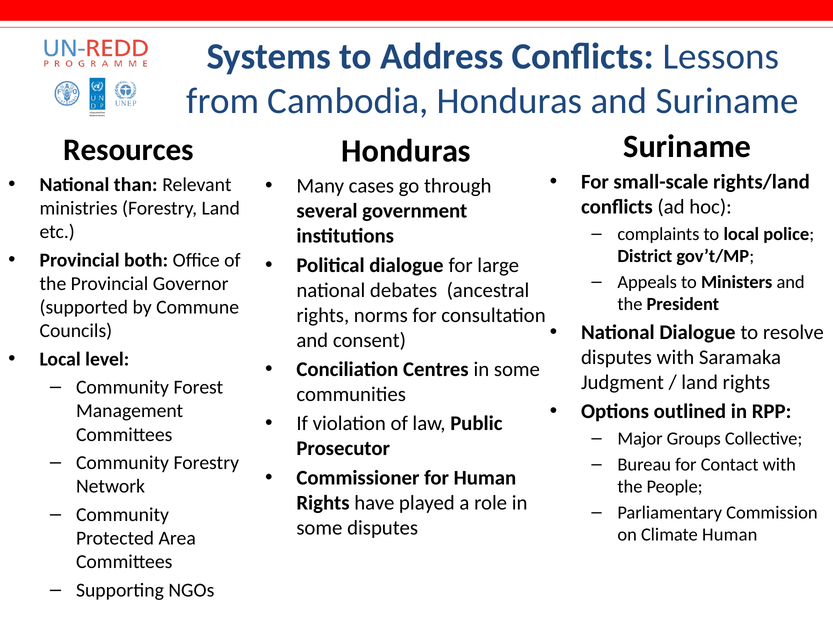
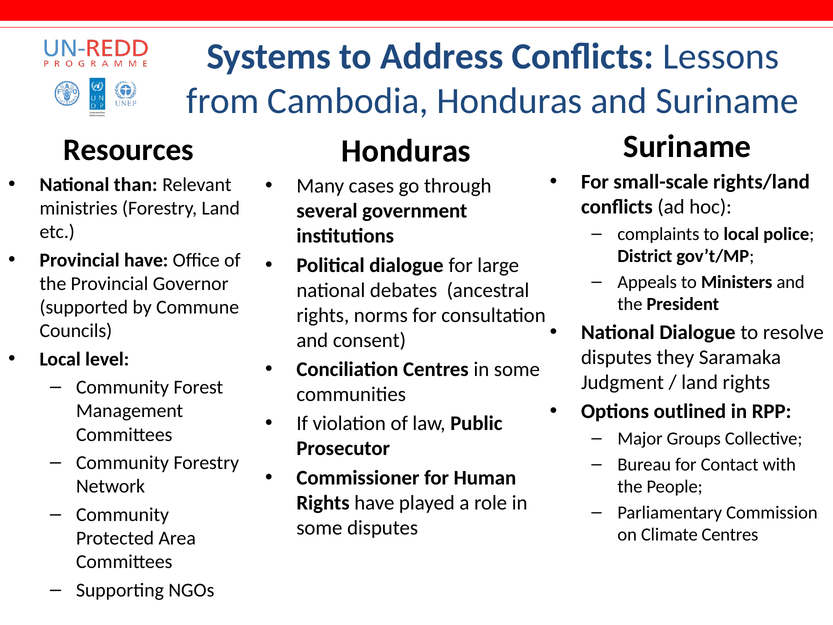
Provincial both: both -> have (146, 260)
disputes with: with -> they (675, 357)
Climate Human: Human -> Centres (730, 535)
